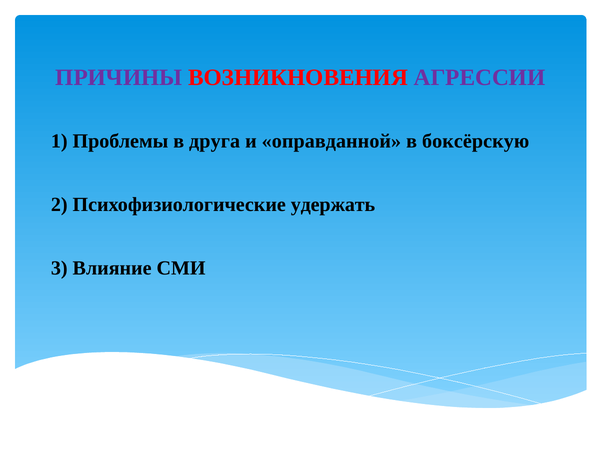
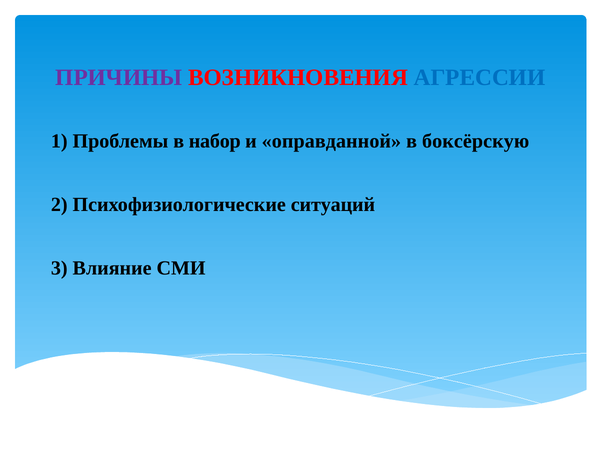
АГРЕССИИ colour: purple -> blue (479, 77)
друга: друга -> набор (215, 141)
удержать: удержать -> ситуаций (333, 205)
